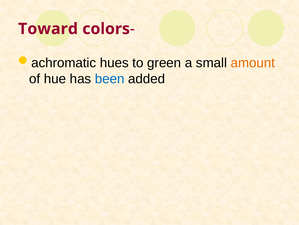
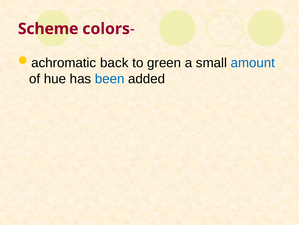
Toward: Toward -> Scheme (48, 29)
hues: hues -> back (114, 63)
amount colour: orange -> blue (253, 63)
